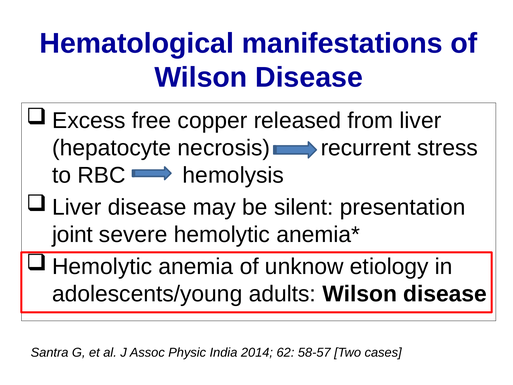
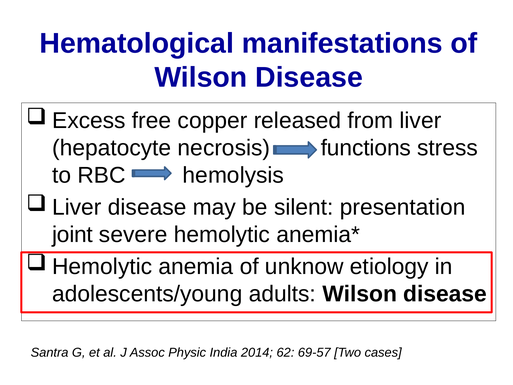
recurrent: recurrent -> functions (366, 148)
58-57: 58-57 -> 69-57 (314, 353)
